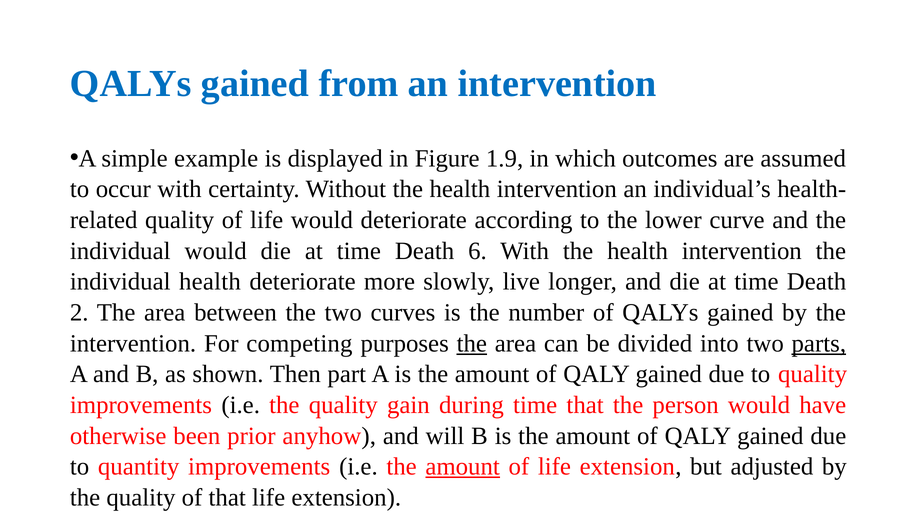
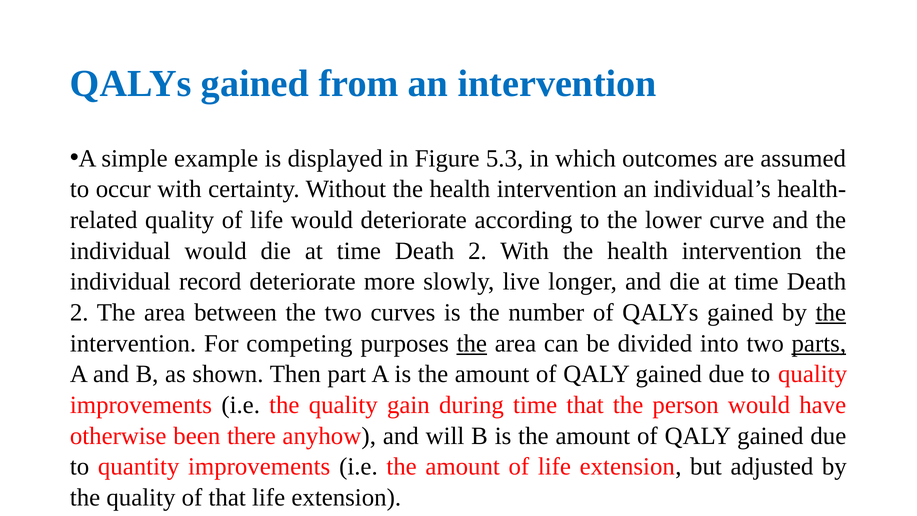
1.9: 1.9 -> 5.3 (505, 158)
6: 6 -> 2 (477, 251)
individual health: health -> record (210, 282)
the underline: none -> present (831, 312)
prior: prior -> there (252, 436)
amount underline: present -> none (463, 467)
